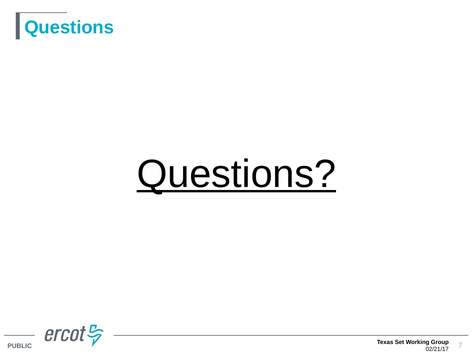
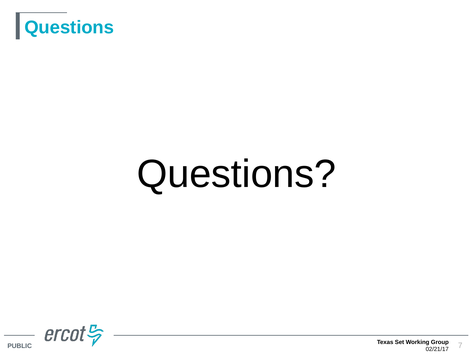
Questions underline: present -> none (236, 174)
